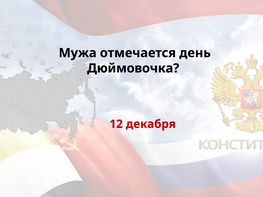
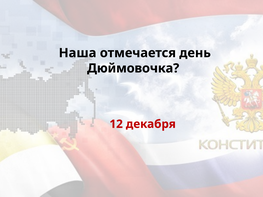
Мужа: Мужа -> Наша (78, 53)
